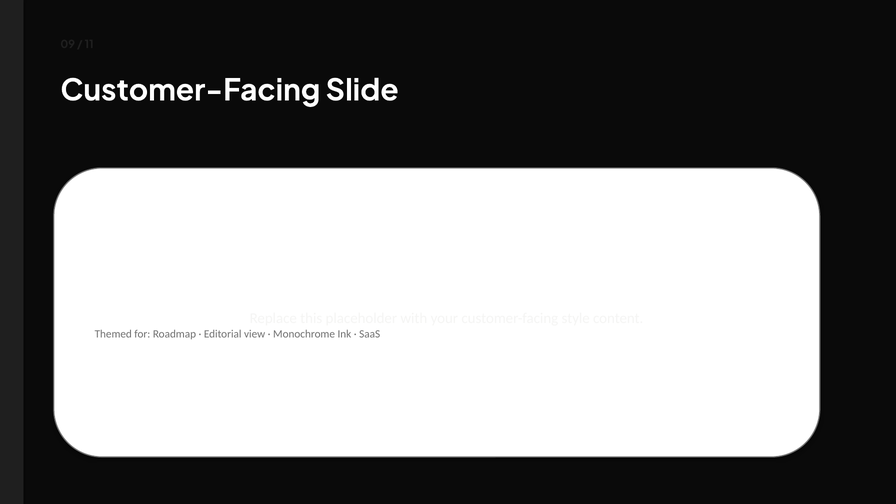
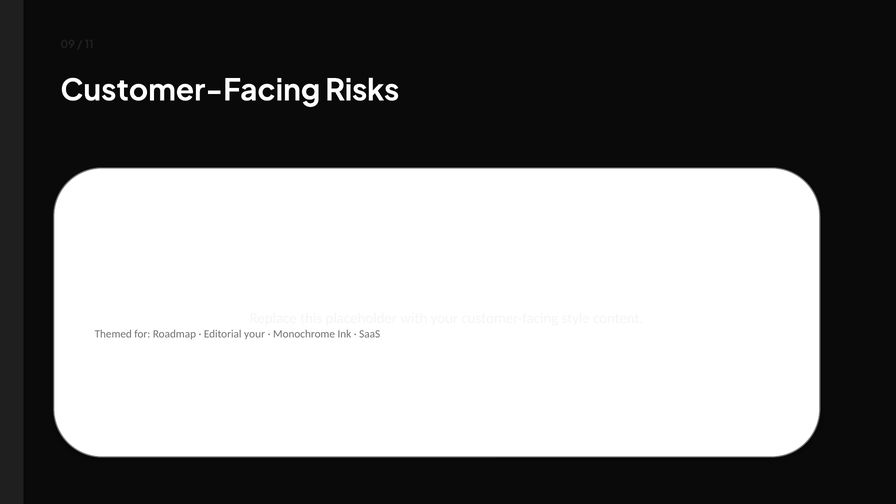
Slide: Slide -> Risks (362, 91)
Editorial view: view -> your (255, 334)
